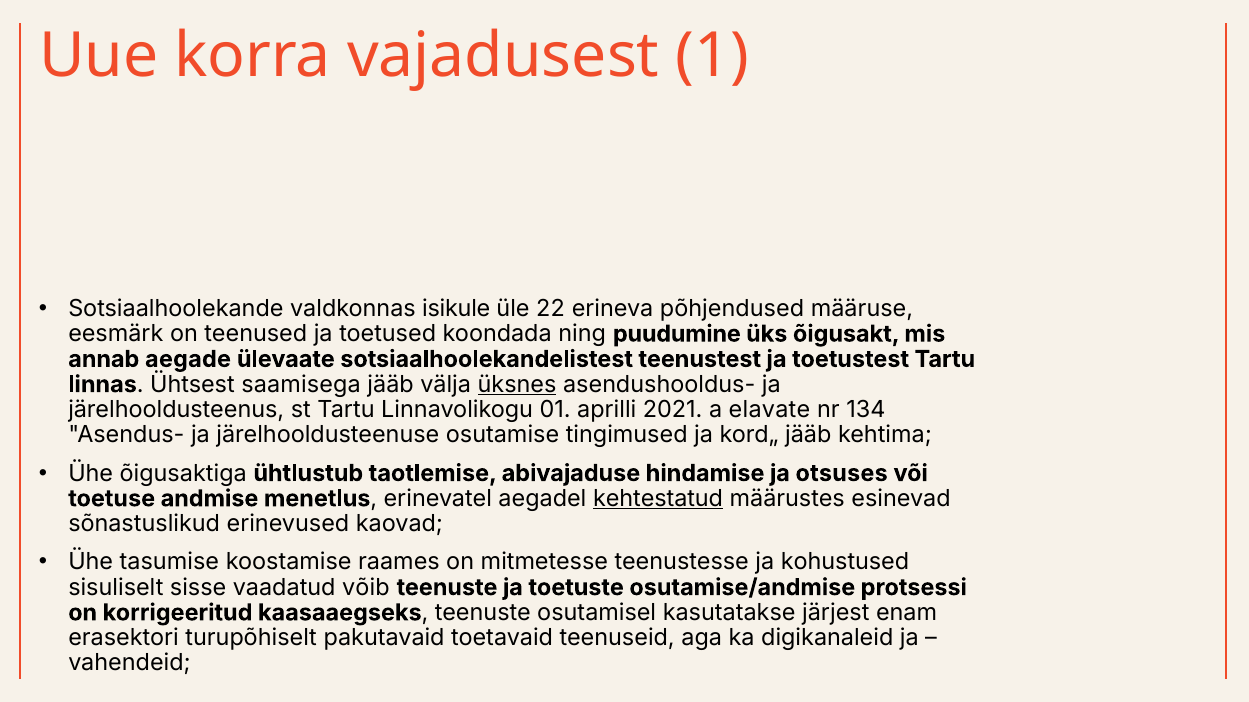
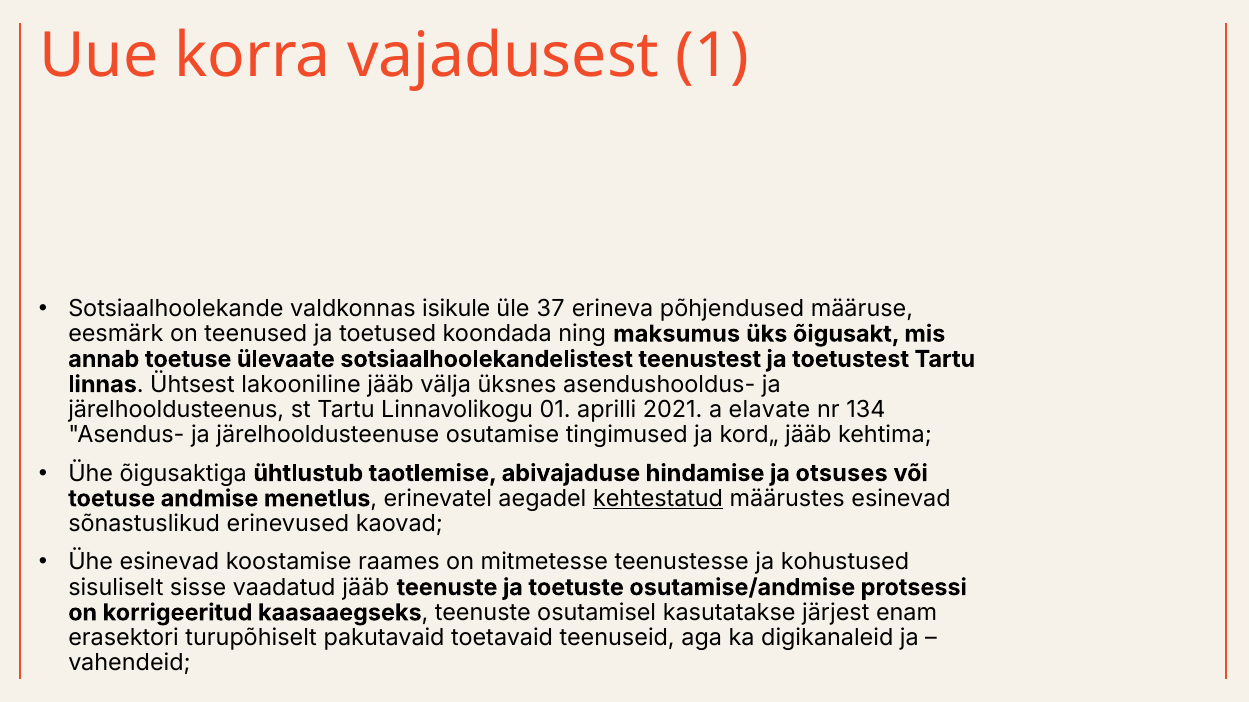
22: 22 -> 37 (551, 309)
puudumine: puudumine -> maksumus (677, 334)
annab aegade: aegade -> toetuse (188, 359)
saamisega: saamisega -> lakooniline (301, 385)
üksnes underline: present -> none (517, 385)
Ühe tasumise: tasumise -> esinevad (169, 563)
vaadatud võib: võib -> jääb (366, 588)
